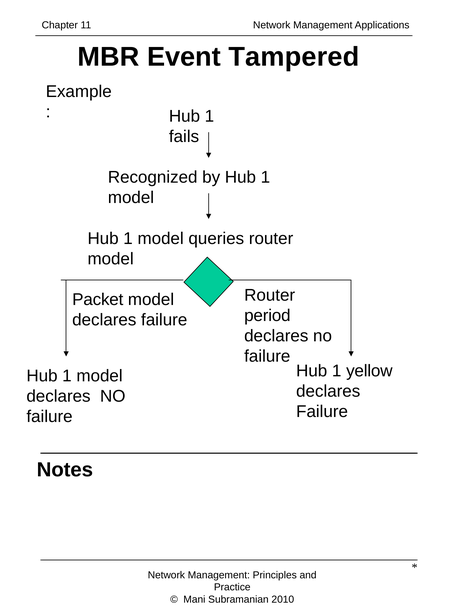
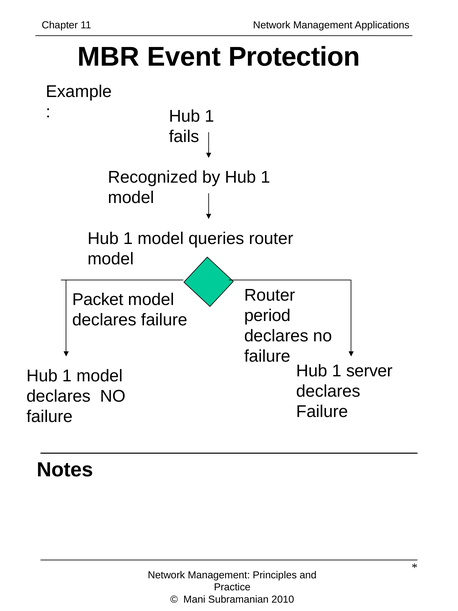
Tampered: Tampered -> Protection (294, 57)
yellow: yellow -> server (369, 371)
